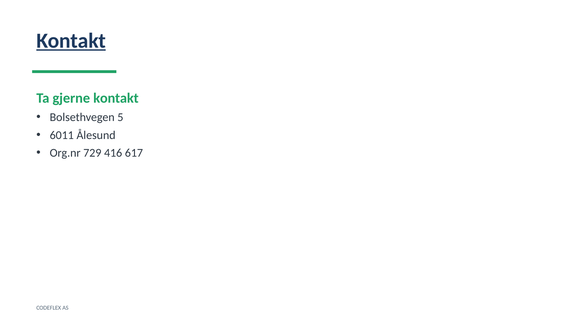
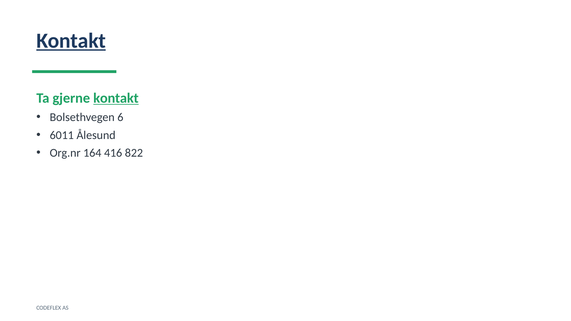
kontakt underline: none -> present (116, 98)
5: 5 -> 6 (120, 117)
729: 729 -> 164 (92, 153)
617: 617 -> 822 (134, 153)
